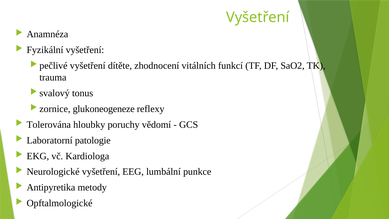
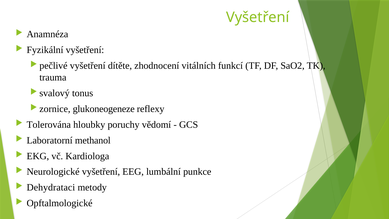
patologie: patologie -> methanol (93, 140)
Antipyretika: Antipyretika -> Dehydrataci (51, 187)
